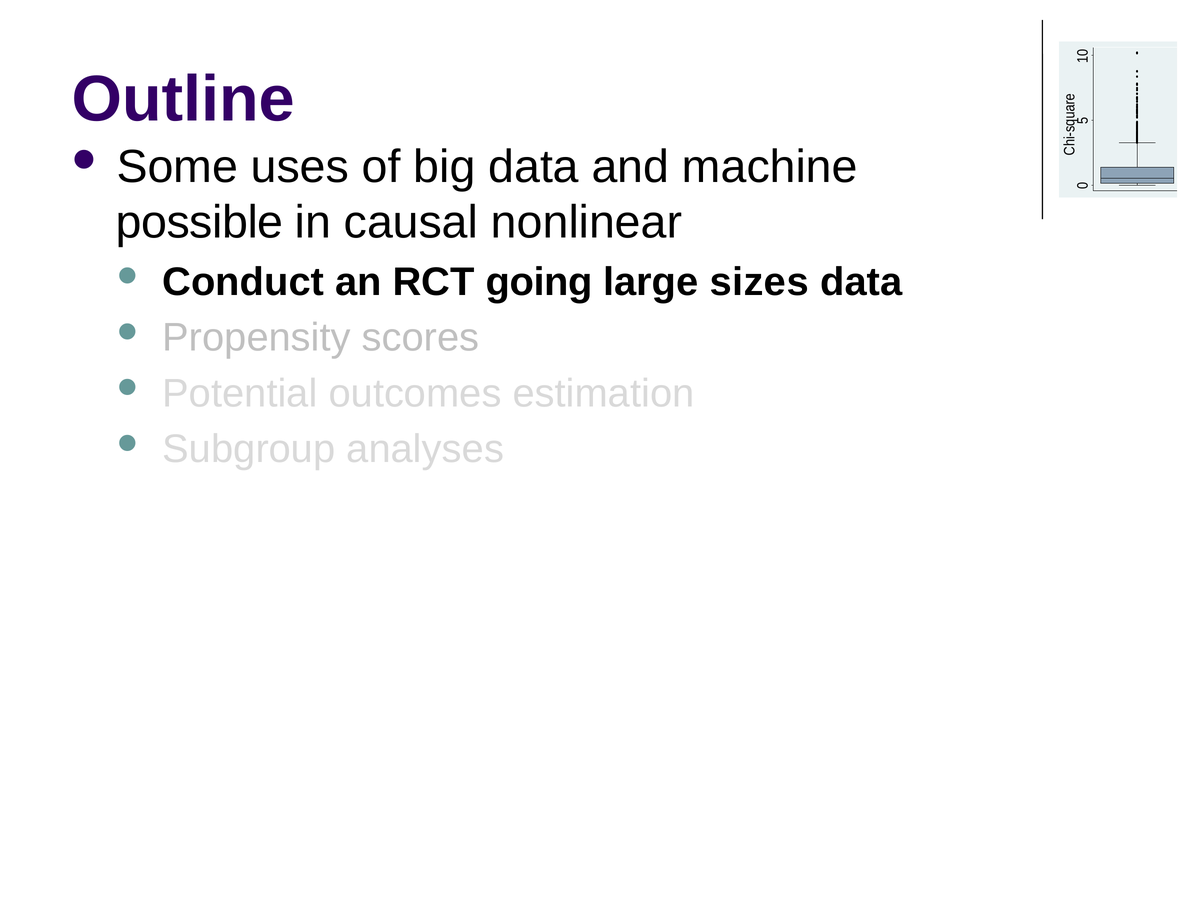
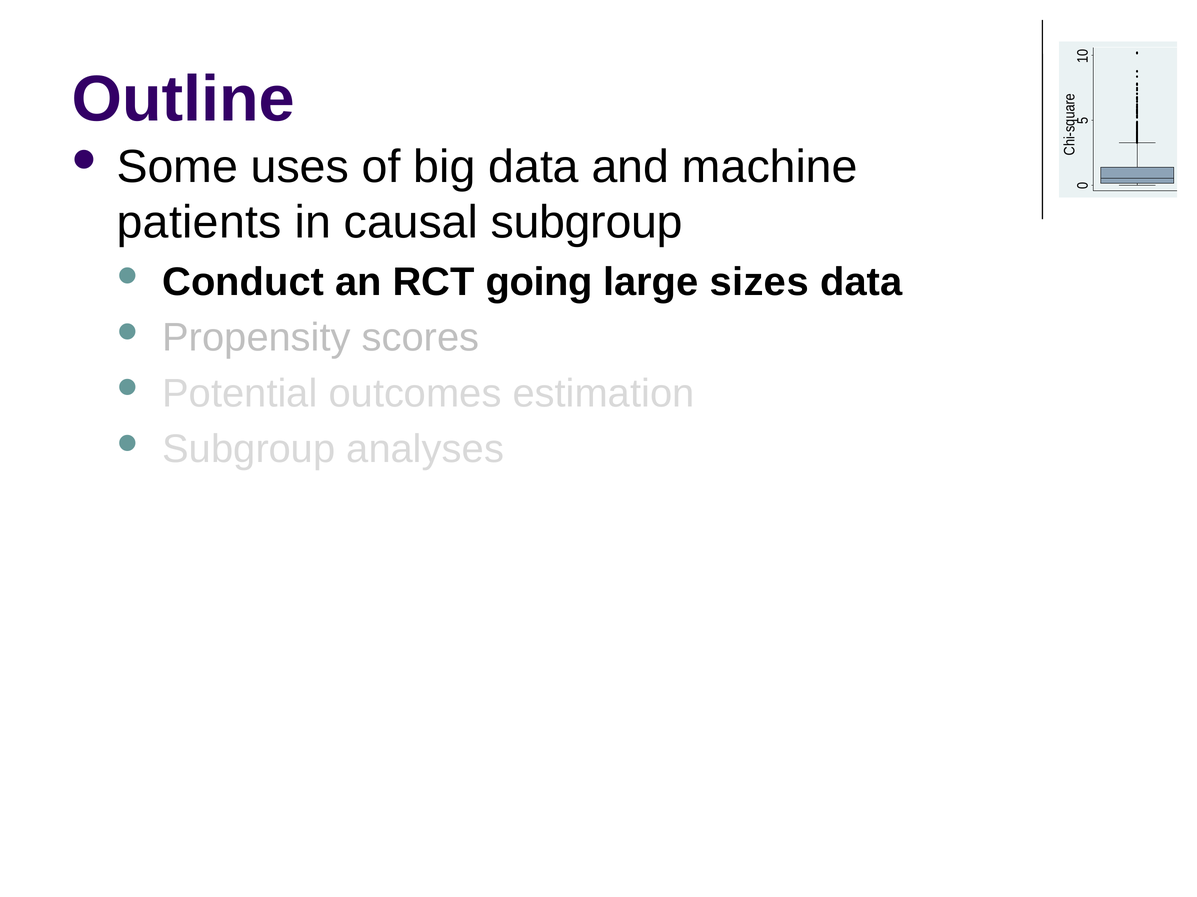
possible: possible -> patients (199, 223)
causal nonlinear: nonlinear -> subgroup (587, 223)
